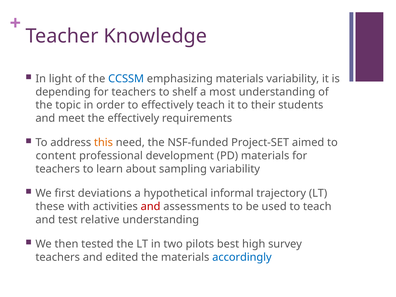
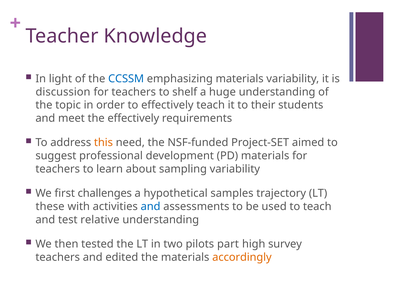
depending: depending -> discussion (63, 92)
most: most -> huge (222, 92)
content: content -> suggest (56, 156)
deviations: deviations -> challenges (105, 193)
informal: informal -> samples (232, 193)
and colour: red -> blue (151, 206)
best: best -> part (228, 244)
accordingly colour: blue -> orange (242, 257)
